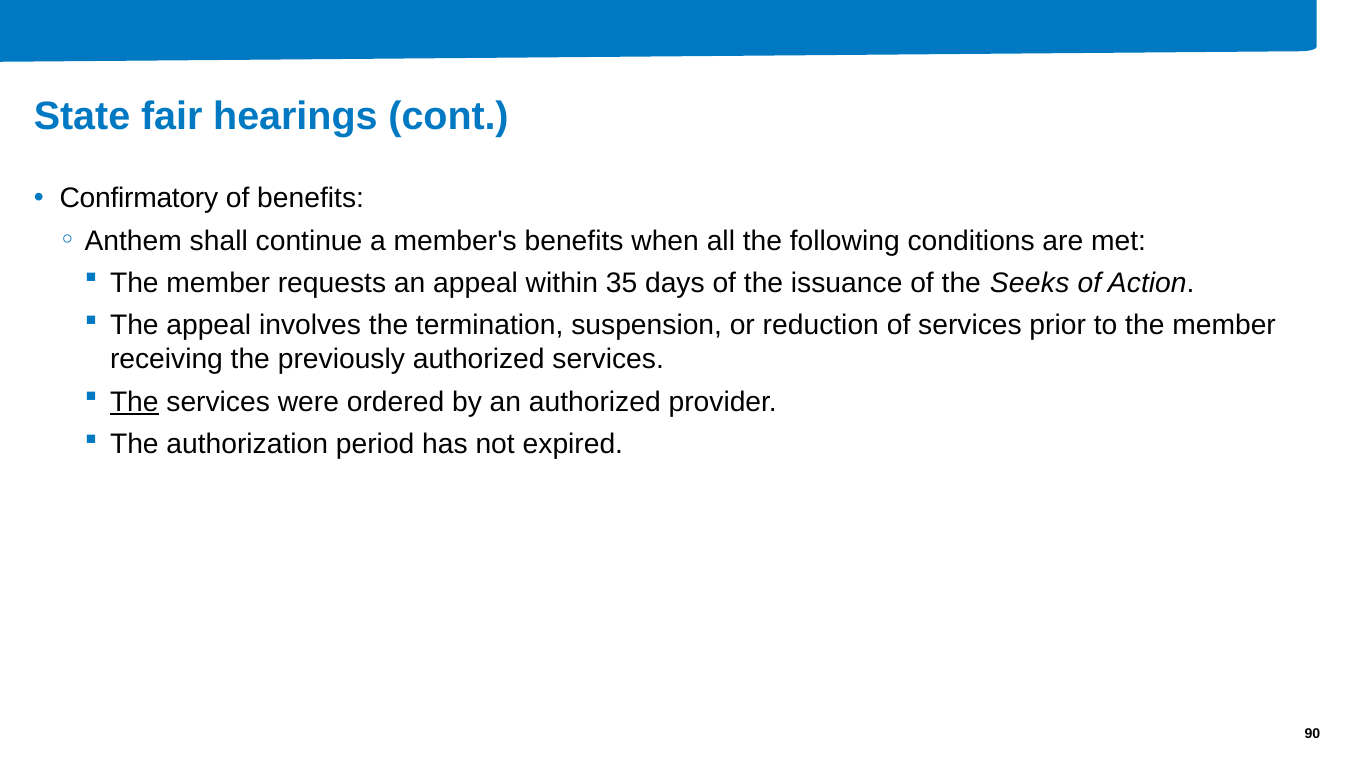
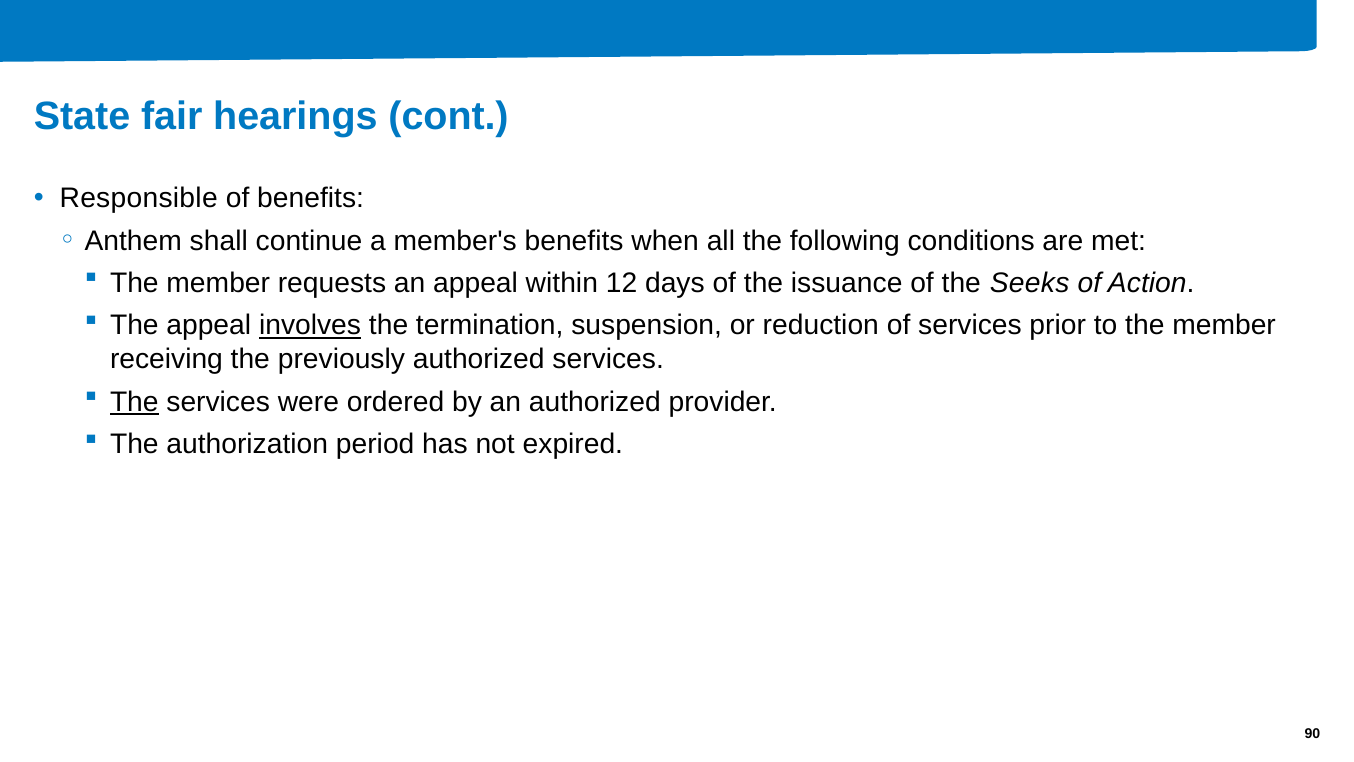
Confirmatory: Confirmatory -> Responsible (139, 198)
35: 35 -> 12 (622, 283)
involves underline: none -> present (310, 325)
